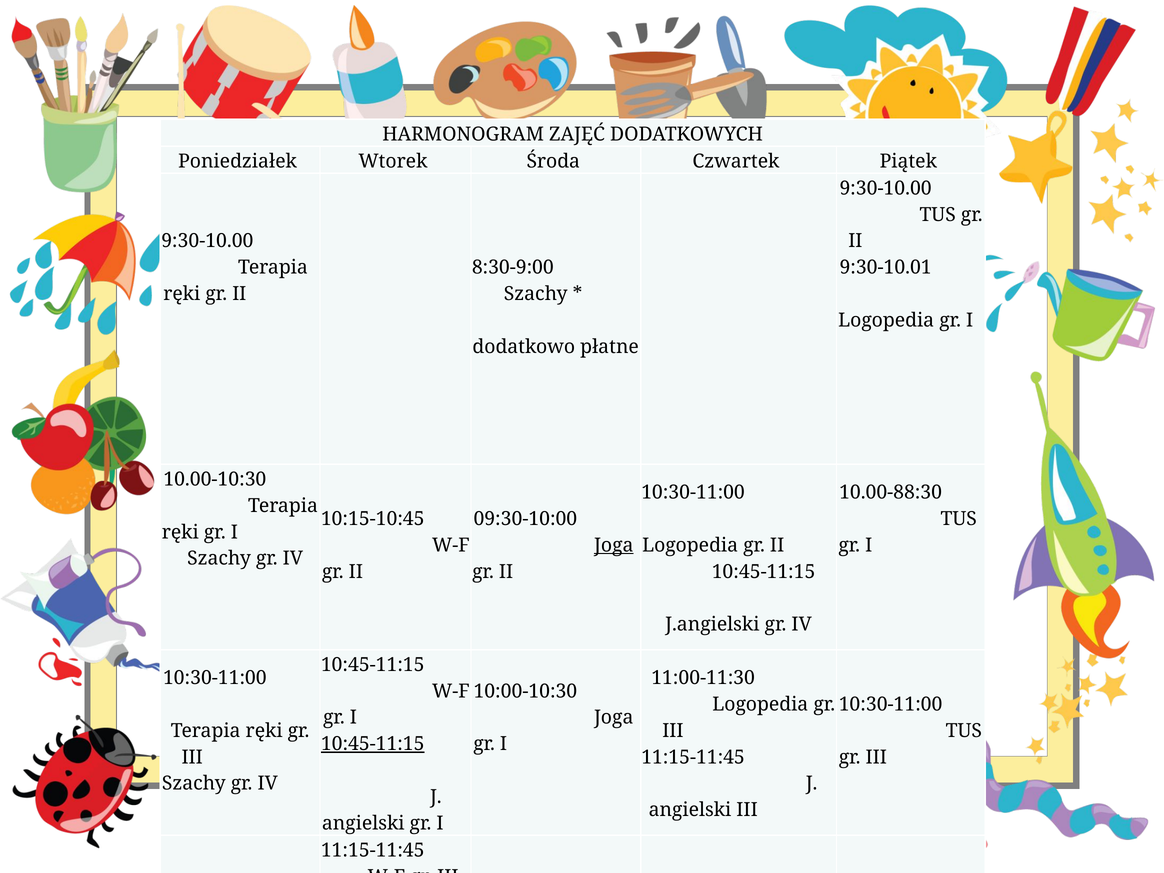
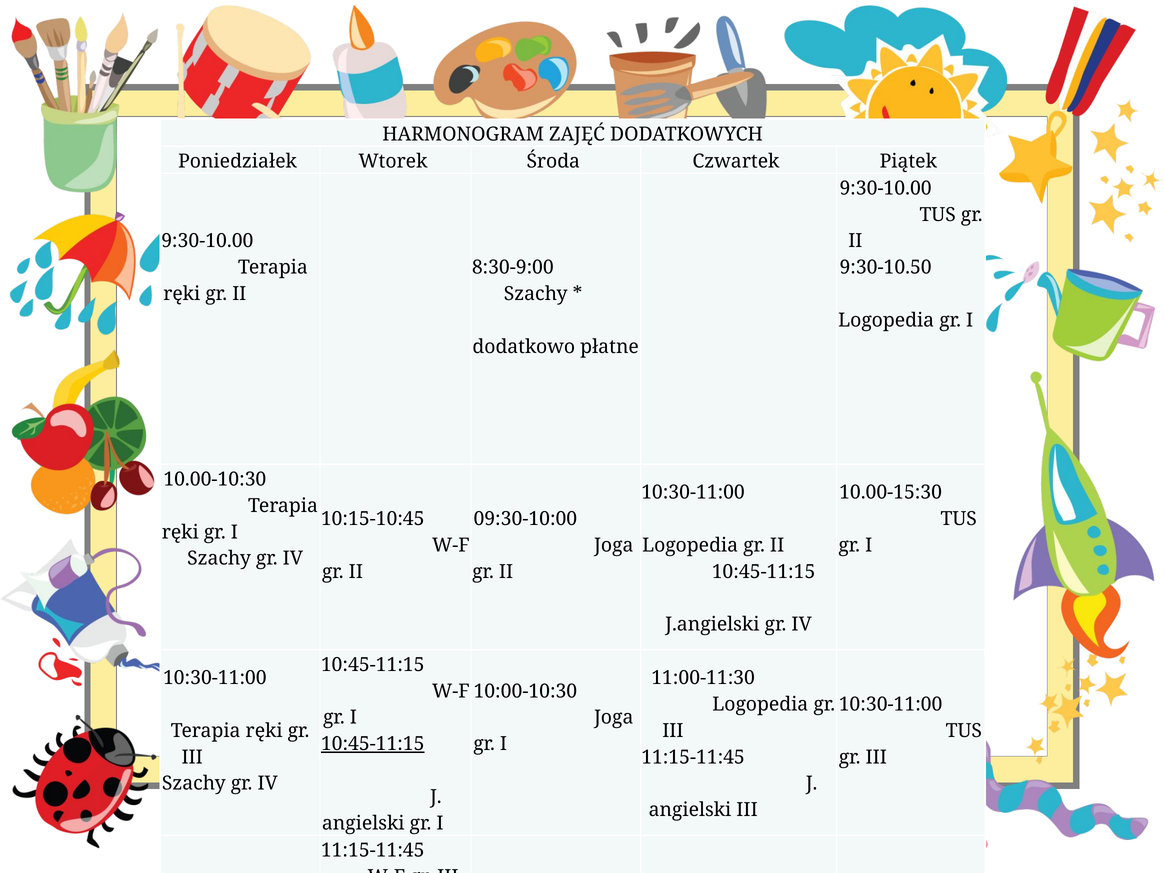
9:30-10.01: 9:30-10.01 -> 9:30-10.50 (886, 267)
10.00-88:30: 10.00-88:30 -> 10.00-15:30 (891, 493)
Joga underline: present -> none (614, 545)
